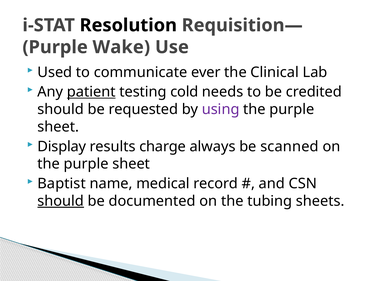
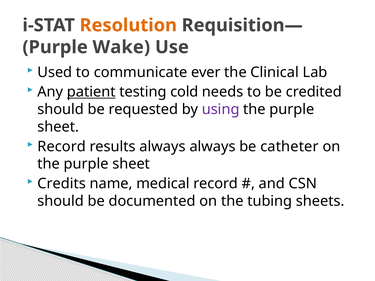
Resolution colour: black -> orange (128, 25)
Display: Display -> Record (62, 147)
results charge: charge -> always (162, 147)
scanned: scanned -> catheter (289, 147)
Baptist: Baptist -> Credits (62, 184)
should underline: present -> none (61, 201)
